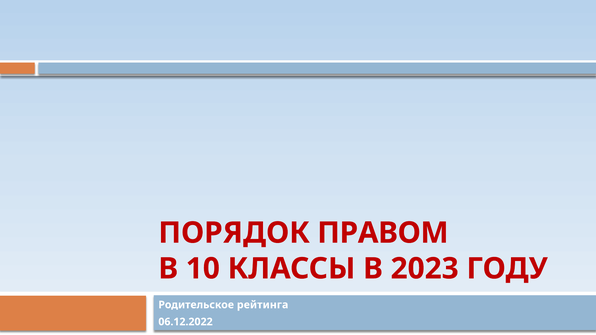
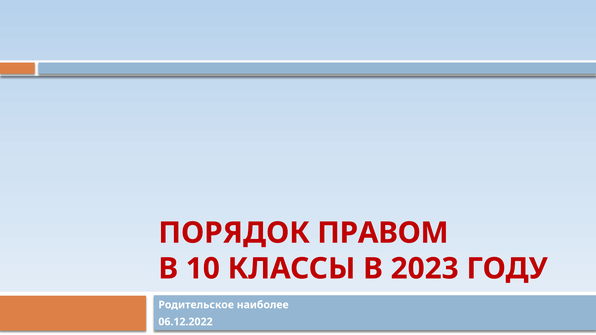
рейтинга: рейтинга -> наиболее (263, 305)
